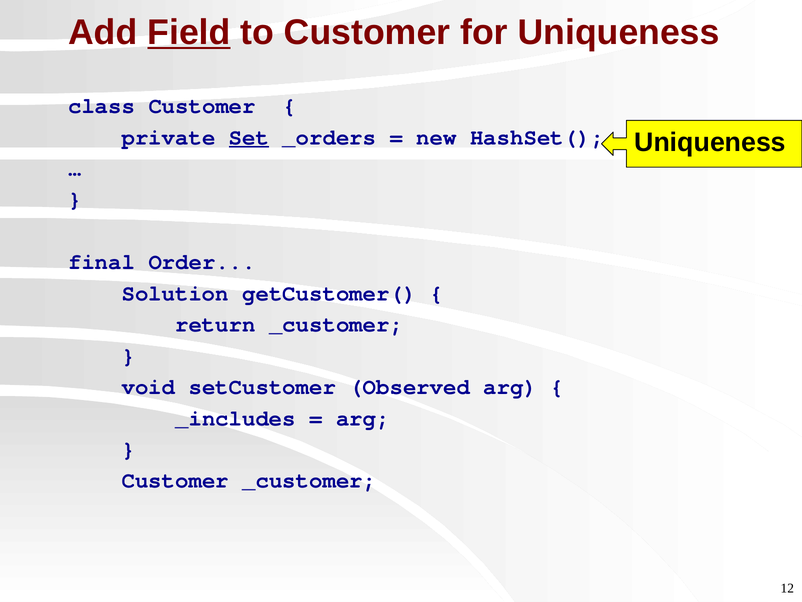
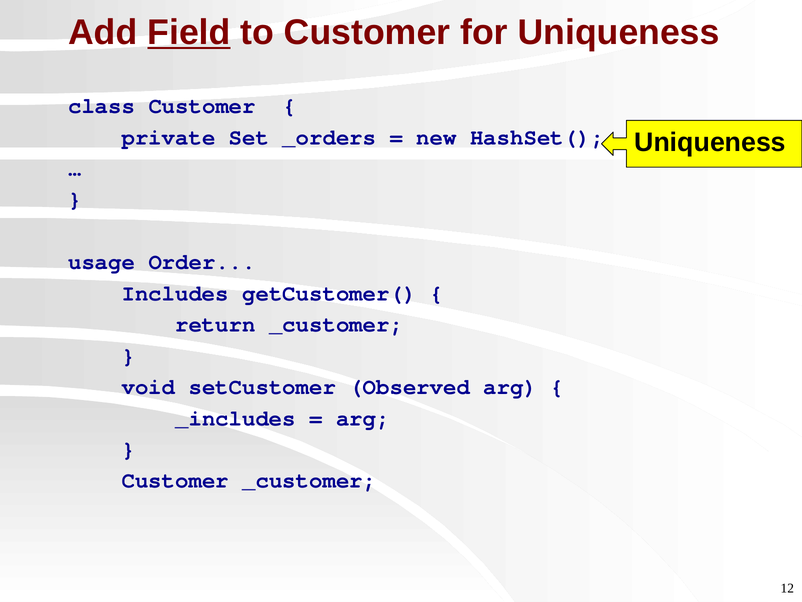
Set underline: present -> none (249, 137)
final: final -> usage (102, 262)
Solution: Solution -> Includes (175, 293)
